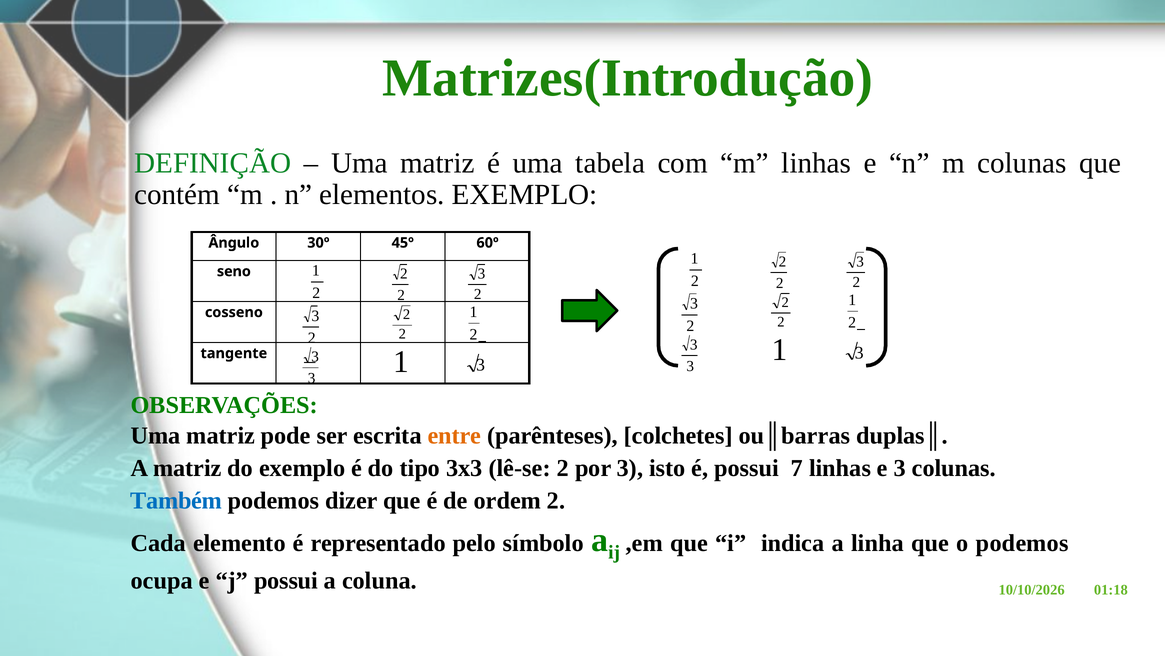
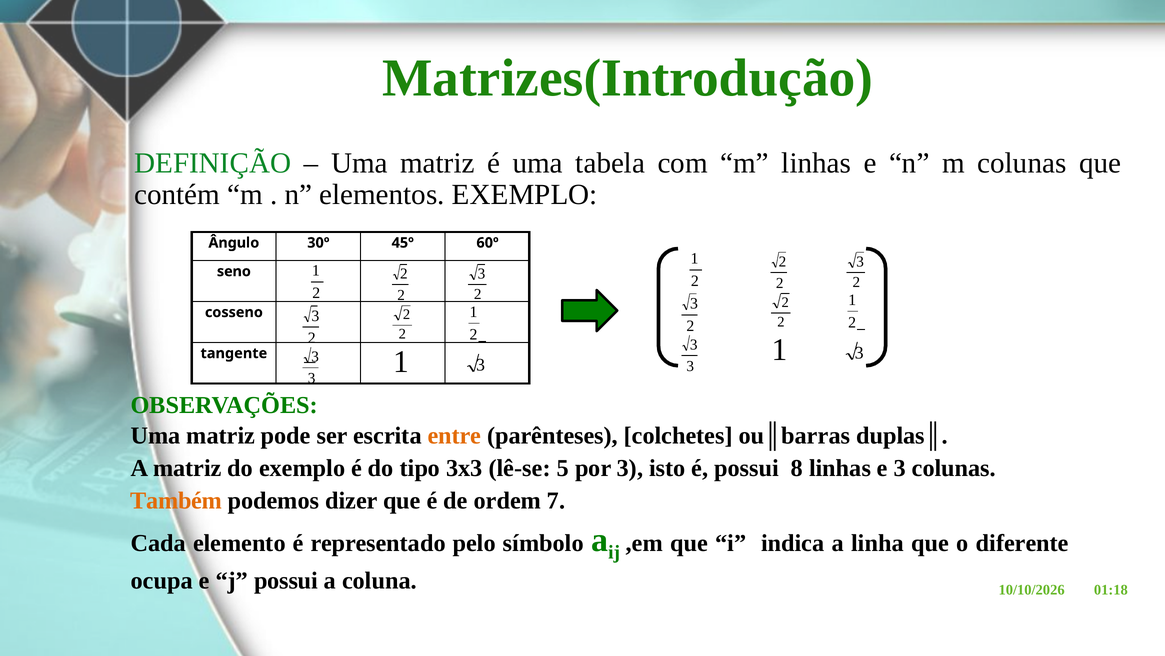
lê-se 2: 2 -> 5 (563, 468)
7: 7 -> 8 (797, 468)
Também colour: blue -> orange (176, 500)
ordem 2: 2 -> 7 (556, 500)
o podemos: podemos -> diferente (1022, 543)
